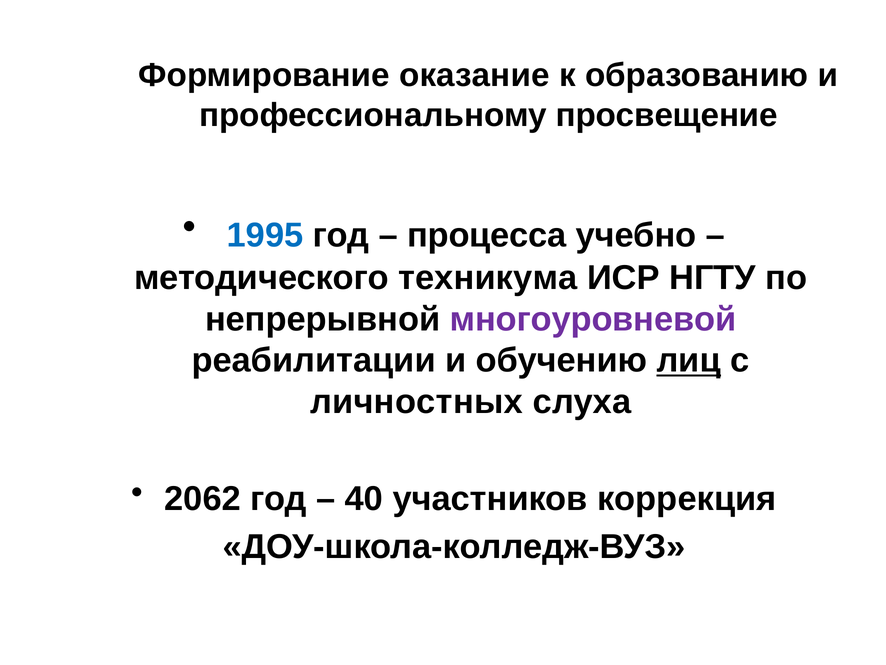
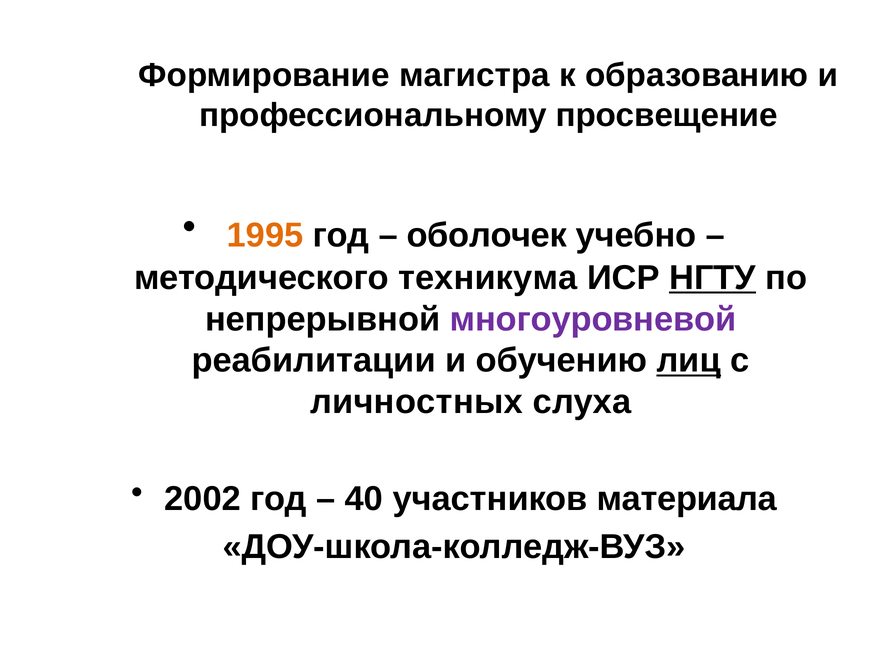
оказание: оказание -> магистра (475, 75)
1995 colour: blue -> orange (265, 235)
процесса: процесса -> оболочек (487, 235)
НГТУ underline: none -> present (713, 278)
2062: 2062 -> 2002 (203, 498)
коррекция: коррекция -> материала (687, 498)
